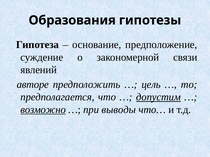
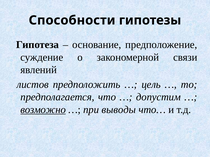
Образования: Образования -> Способности (72, 20)
авторе: авторе -> листов (33, 85)
допустим underline: present -> none (158, 97)
